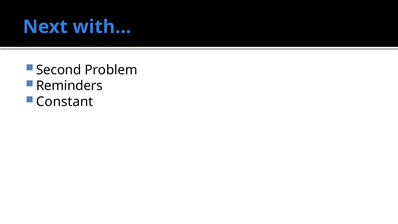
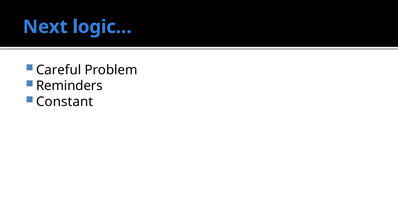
with…: with… -> logic… (102, 27)
Second: Second -> Careful (59, 70)
